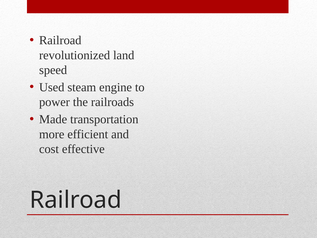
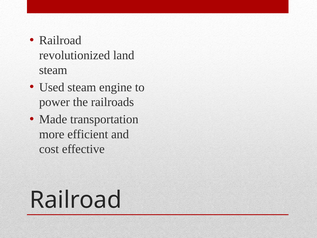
speed: speed -> steam (53, 70)
